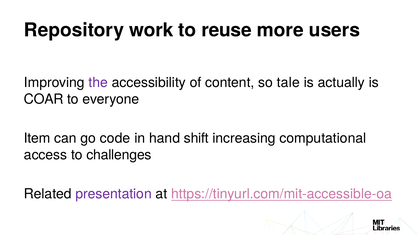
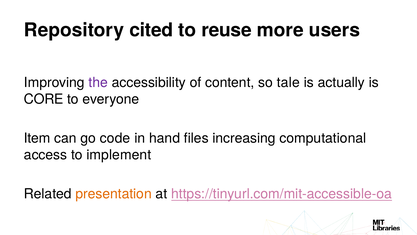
work: work -> cited (151, 30)
COAR: COAR -> CORE (44, 99)
shift: shift -> files (196, 138)
challenges: challenges -> implement (119, 155)
presentation colour: purple -> orange (114, 194)
